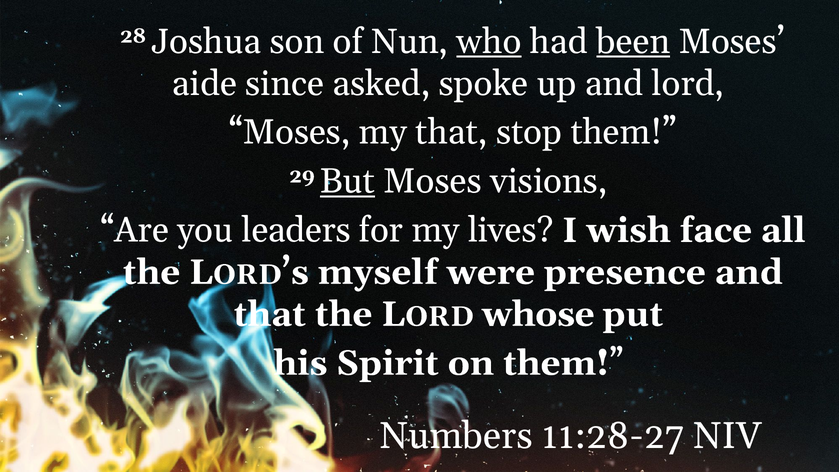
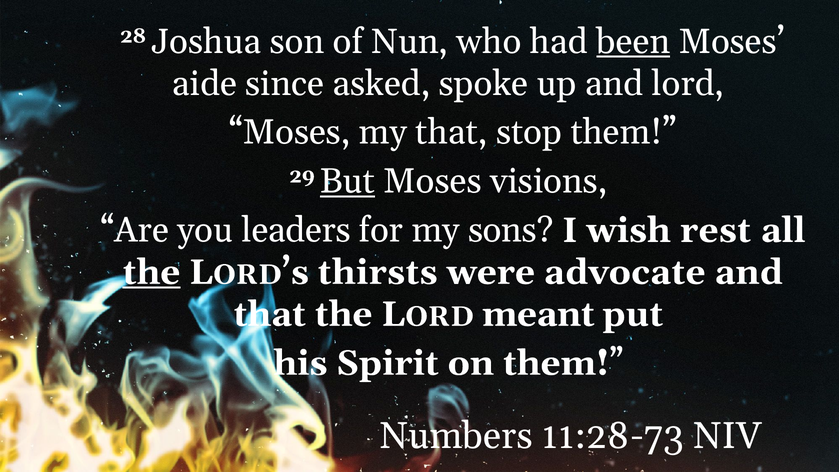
who underline: present -> none (489, 42)
lives: lives -> sons (511, 230)
face: face -> rest (716, 230)
the underline: none -> present (151, 272)
myself: myself -> thirsts (378, 272)
presence: presence -> advocate (625, 272)
whose: whose -> meant (538, 314)
11:28-27: 11:28-27 -> 11:28-73 (613, 436)
